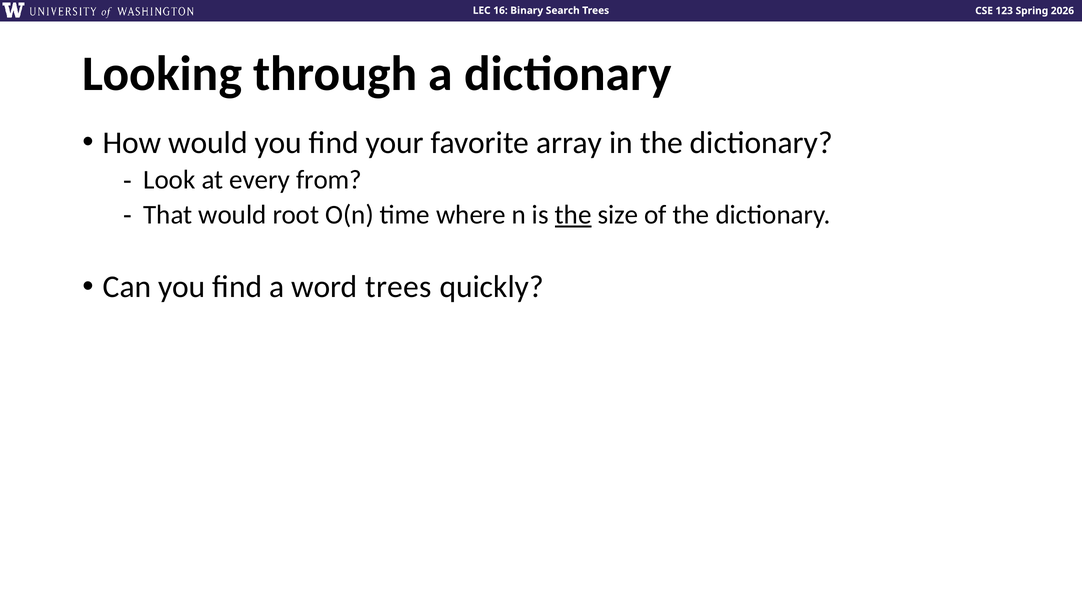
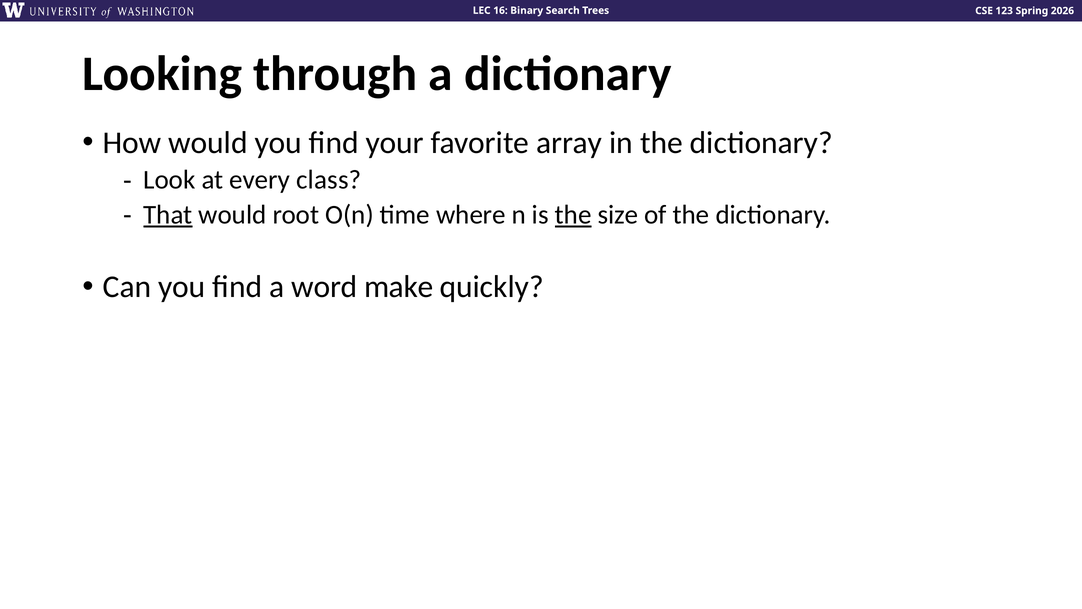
from: from -> class (329, 180)
That underline: none -> present (168, 215)
word trees: trees -> make (399, 287)
